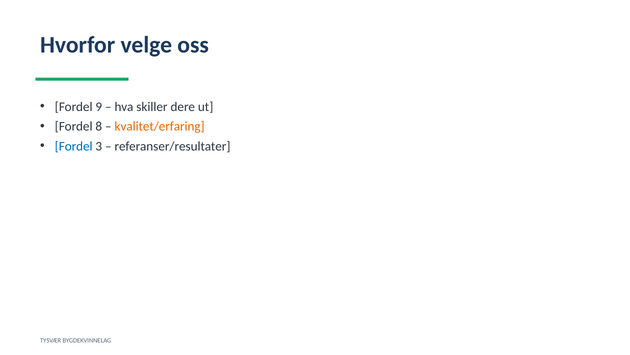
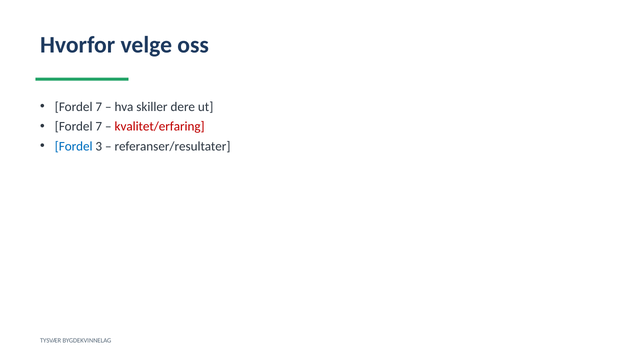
9: 9 -> 7 (99, 107)
8: 8 -> 7 (99, 126)
kvalitet/erfaring colour: orange -> red (160, 126)
